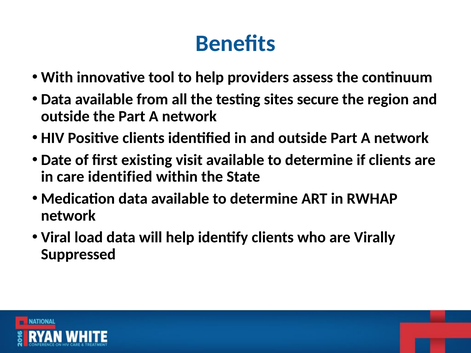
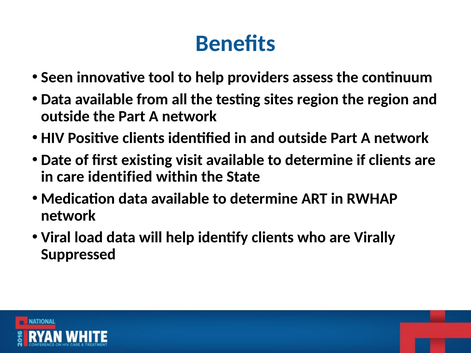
With: With -> Seen (57, 77)
sites secure: secure -> region (318, 99)
